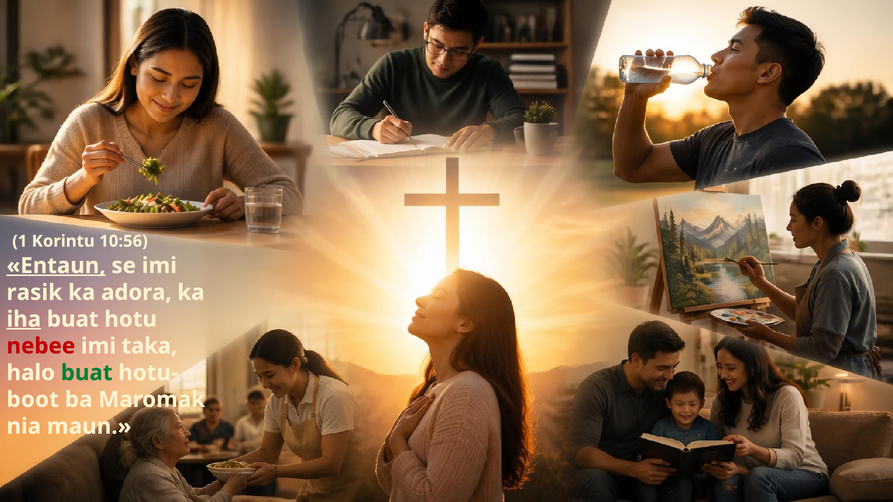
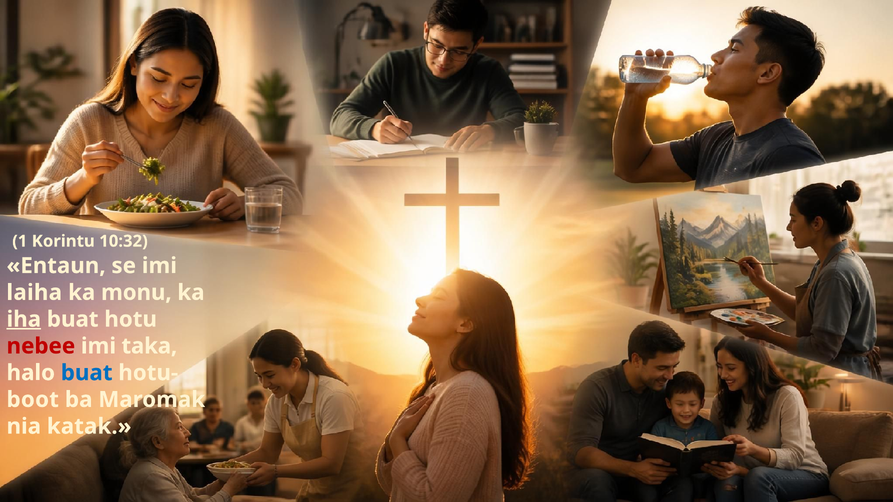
10:56: 10:56 -> 10:32 (124, 241)
Entaun underline: present -> none (56, 266)
rasik: rasik -> laiha (34, 293)
adora: adora -> monu (136, 293)
buat colour: green -> blue (87, 373)
maun: maun -> katak (89, 427)
